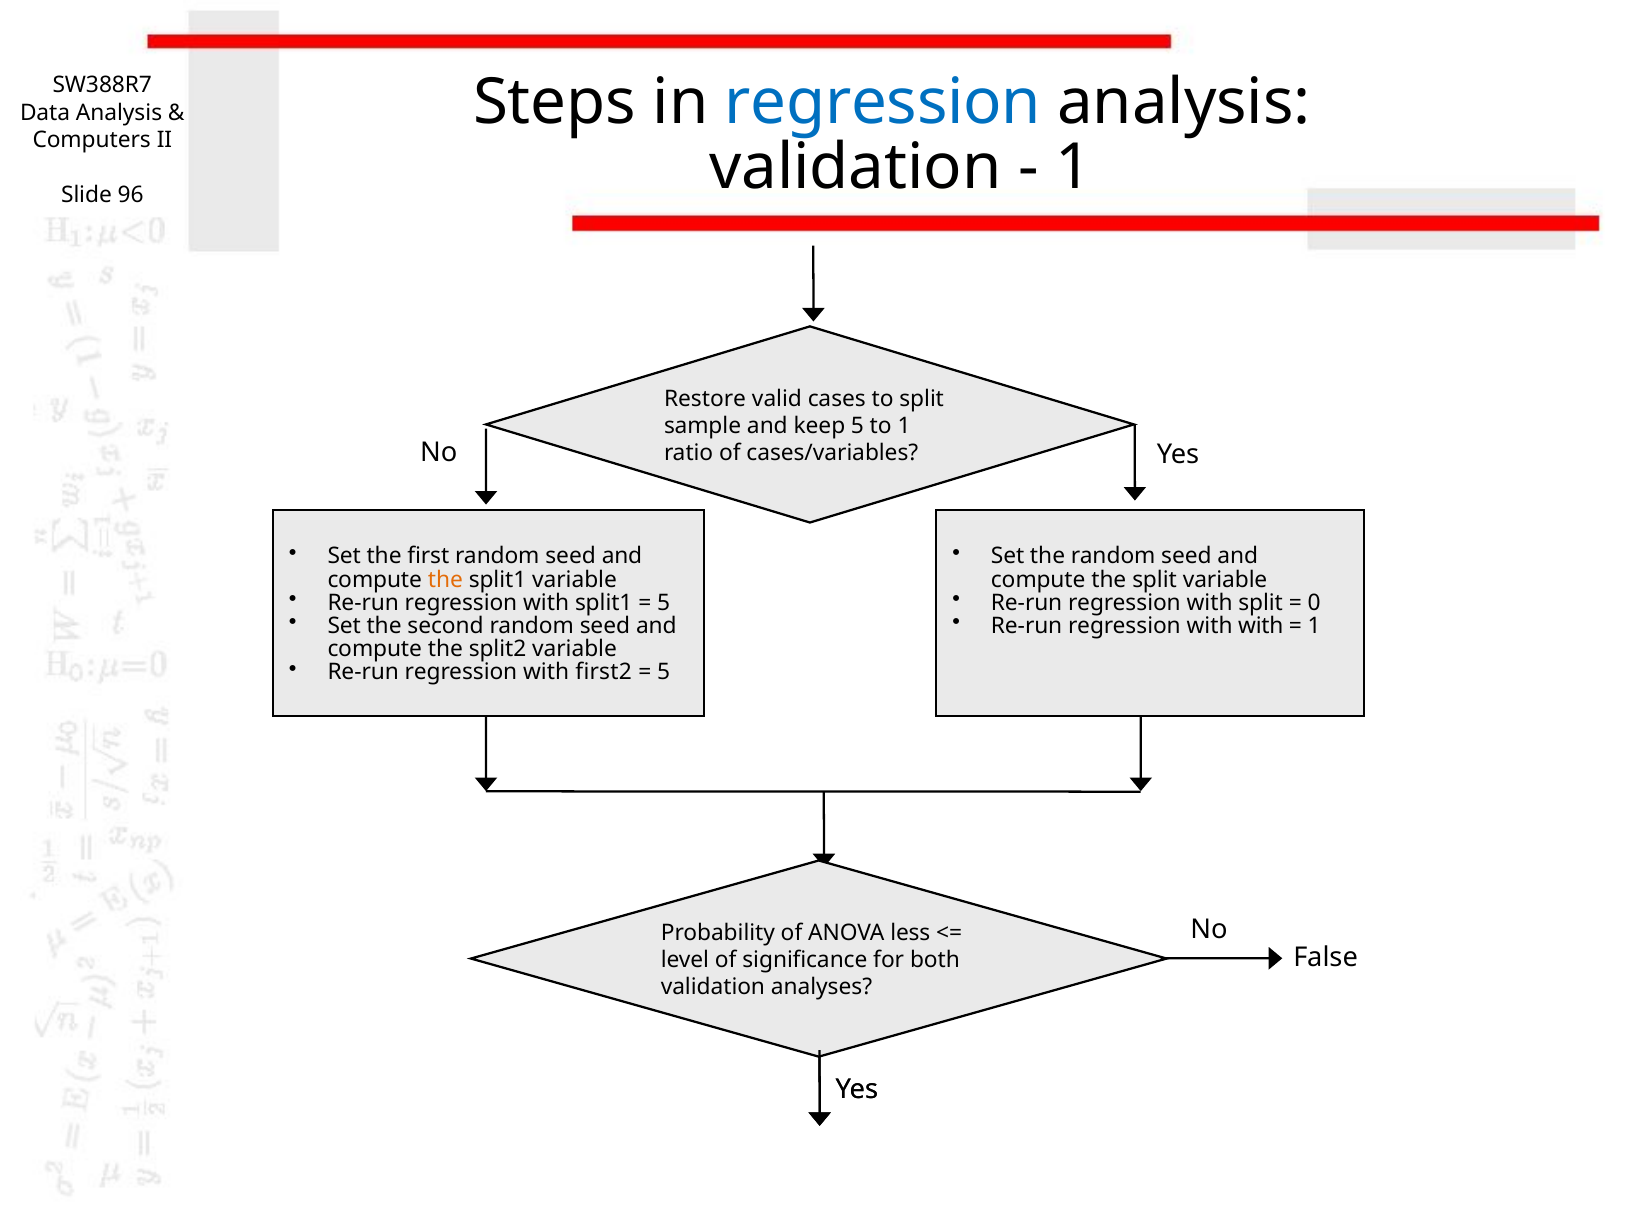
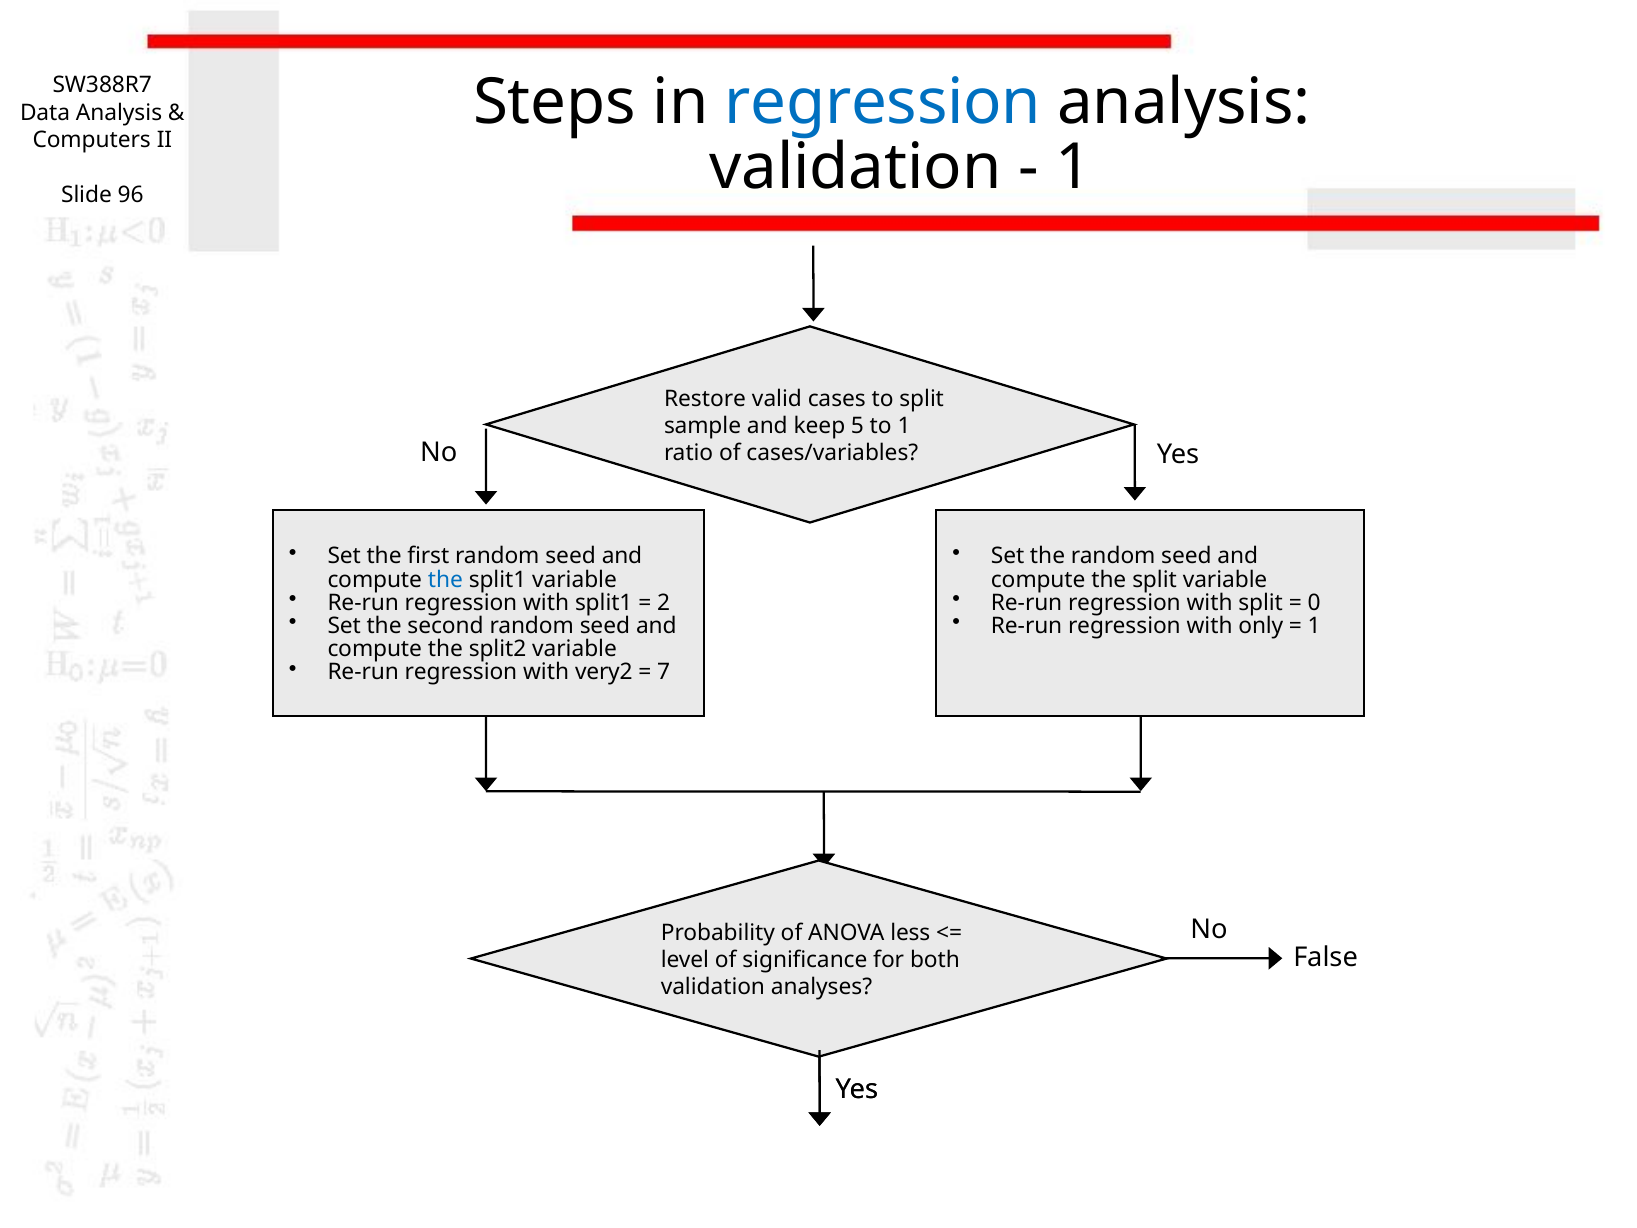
the colour: orange -> blue (445, 579)
5: 5 -> 2 (664, 603)
with with: with -> only (1261, 626)
first2: first2 -> very2 (604, 672)
5: 5 -> 7 (664, 672)
